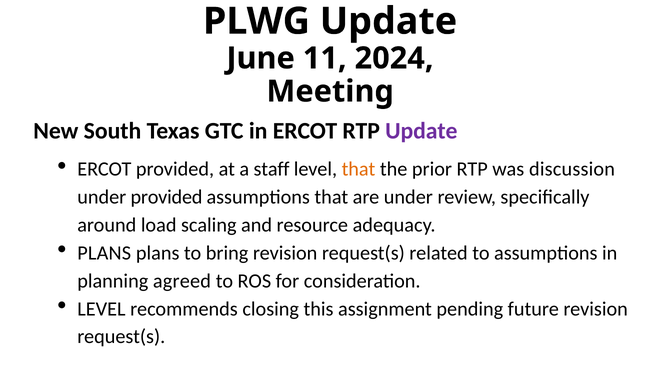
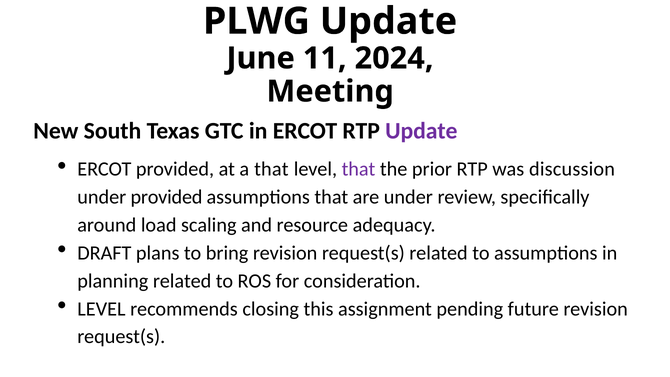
a staff: staff -> that (271, 169)
that colour: orange -> purple (358, 169)
PLANS: PLANS -> DRAFT (104, 253)
planning agreed: agreed -> related (182, 281)
